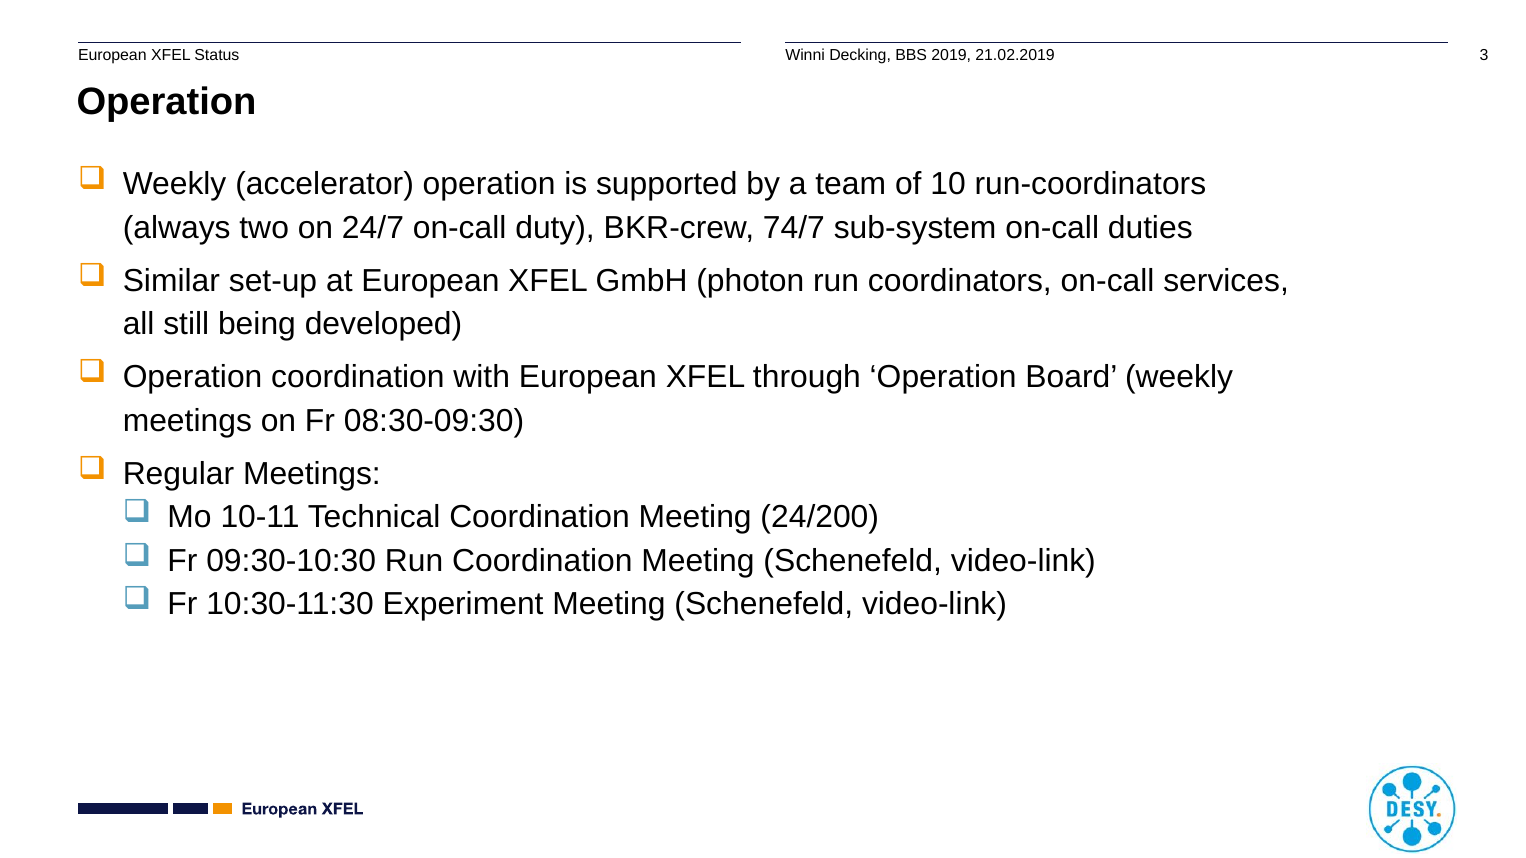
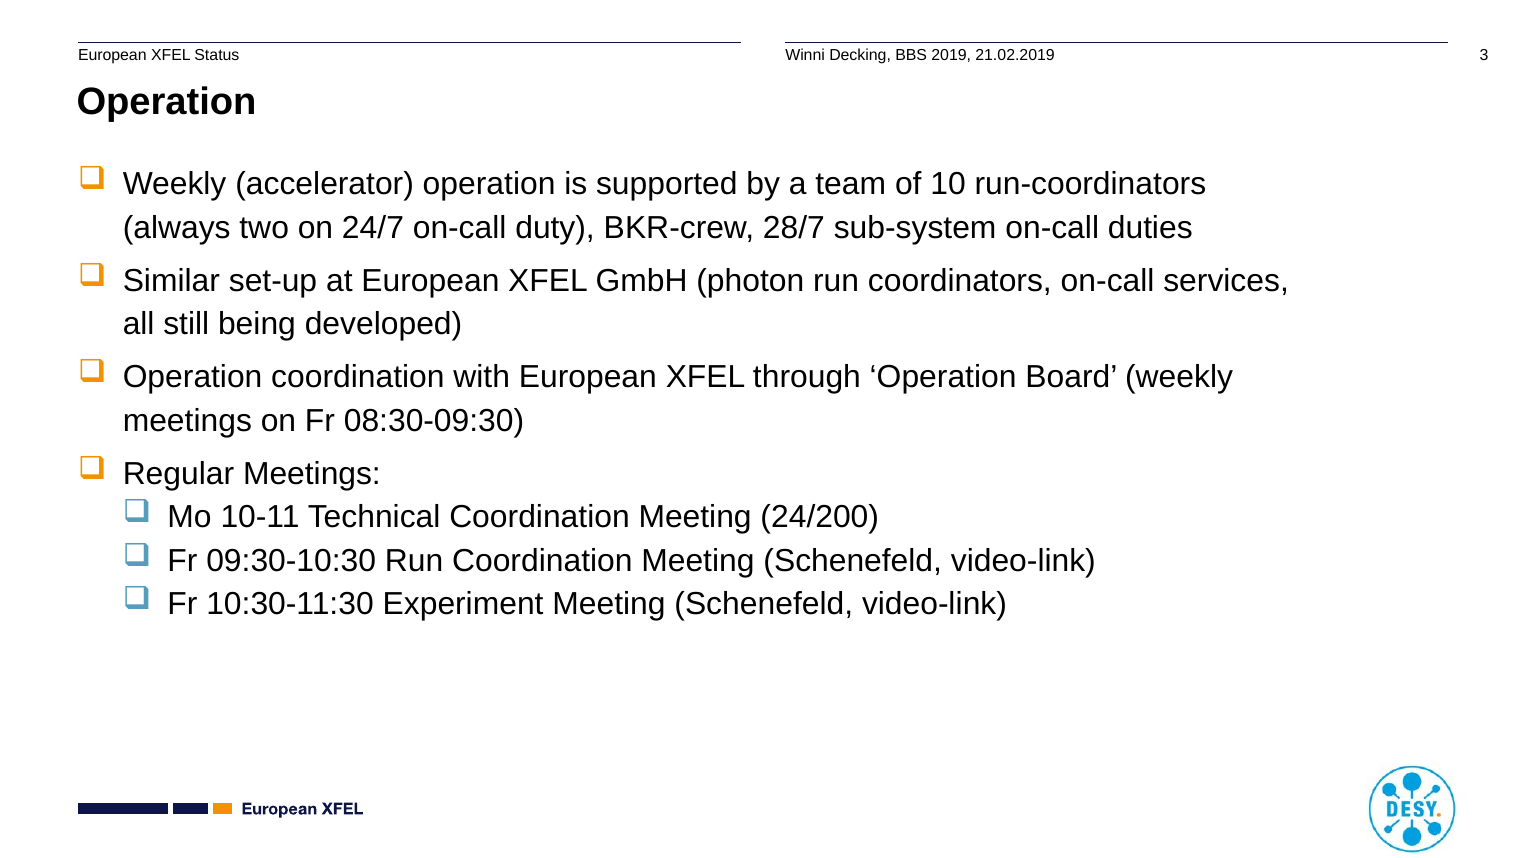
74/7: 74/7 -> 28/7 (794, 228)
